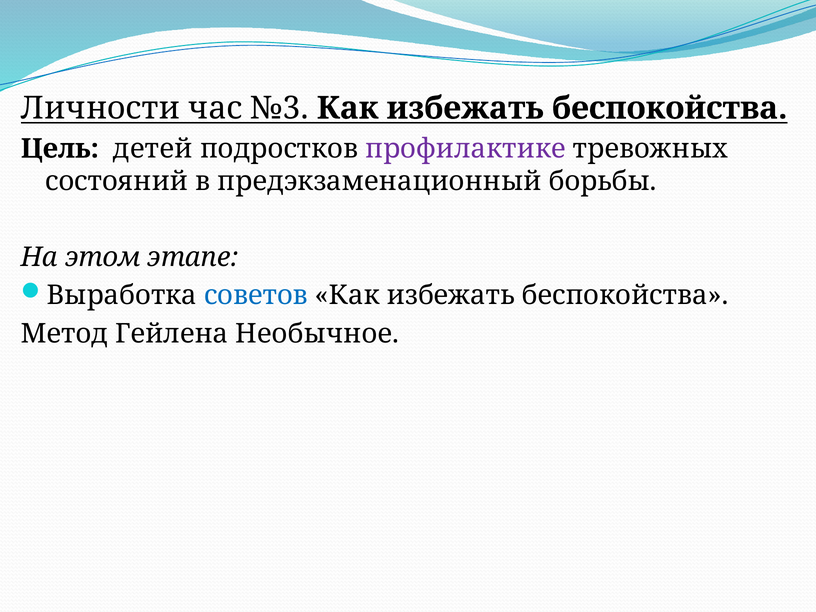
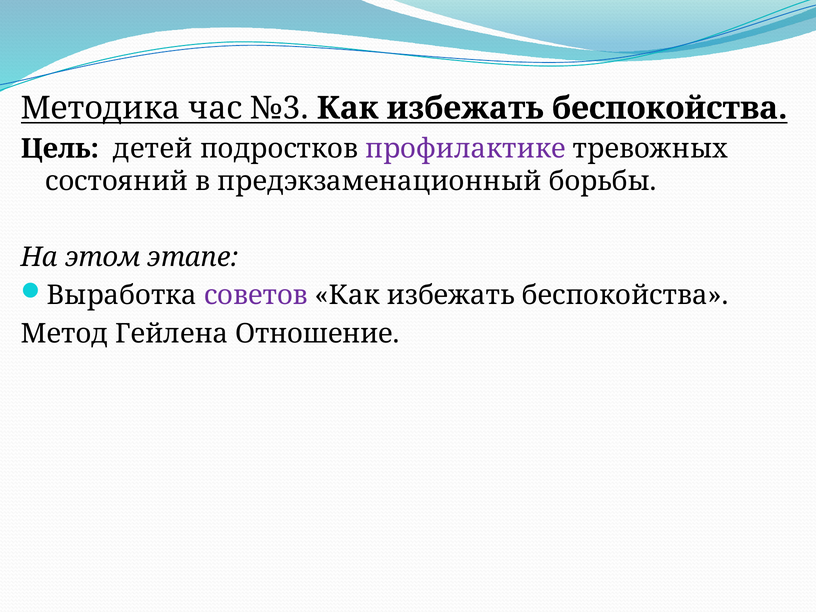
Личности: Личности -> Методика (101, 108)
советов colour: blue -> purple (256, 296)
Необычное: Необычное -> Отношение (317, 334)
